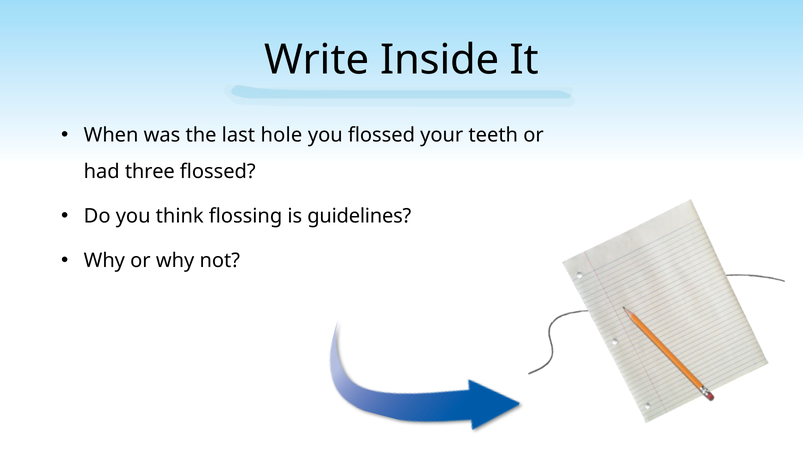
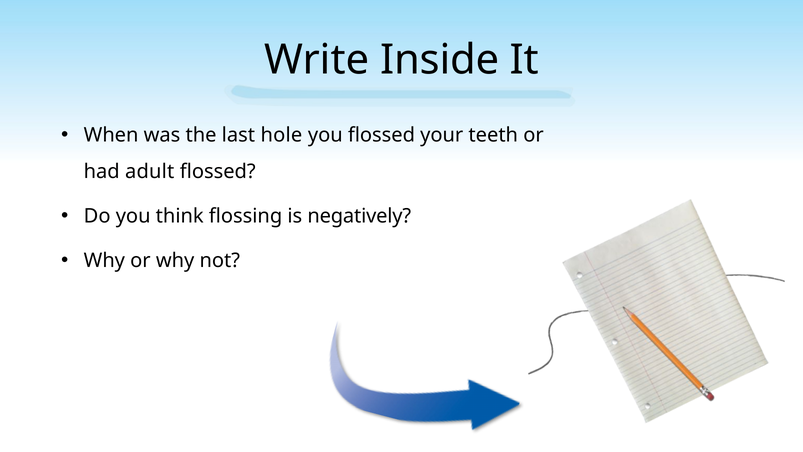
three: three -> adult (150, 171)
guidelines: guidelines -> negatively (359, 216)
